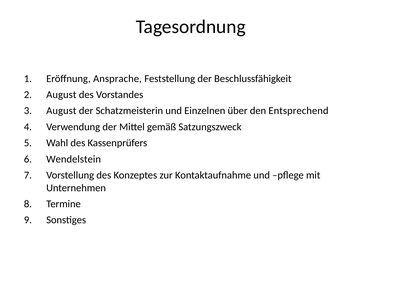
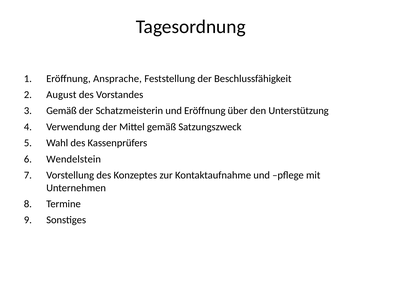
August: August -> Gemäß (61, 111)
und Einzelnen: Einzelnen -> Eröffnung (205, 111)
Entsprechend: Entsprechend -> Unterstützung (299, 111)
